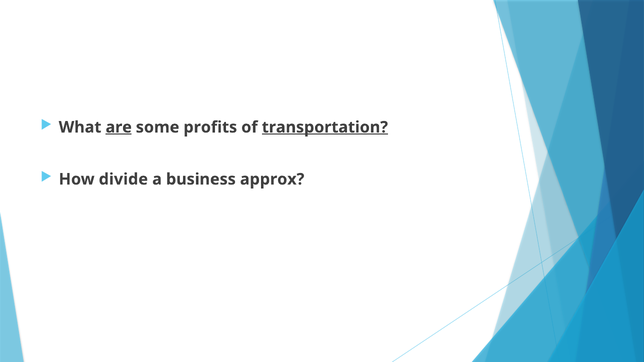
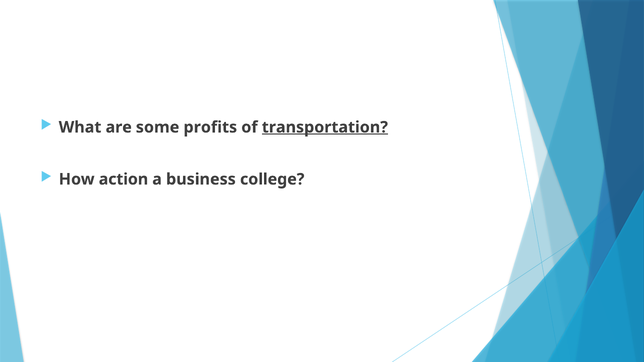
are underline: present -> none (119, 127)
divide: divide -> action (123, 179)
approx: approx -> college (272, 179)
